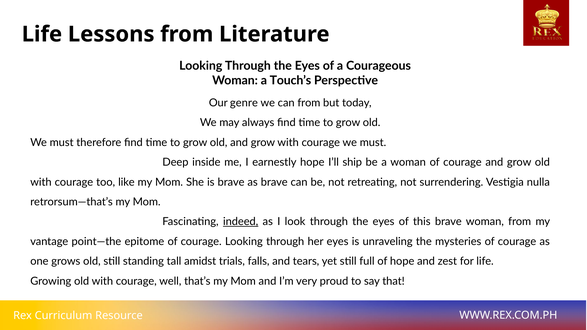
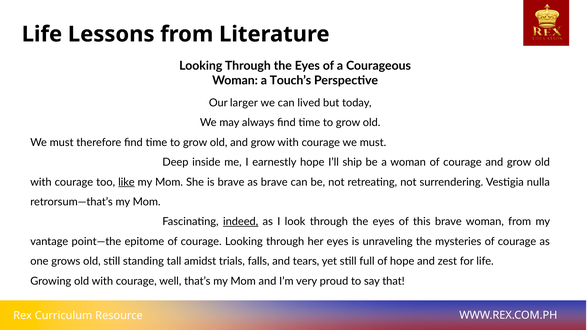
genre: genre -> larger (244, 103)
can from: from -> lived (309, 103)
like underline: none -> present (126, 182)
